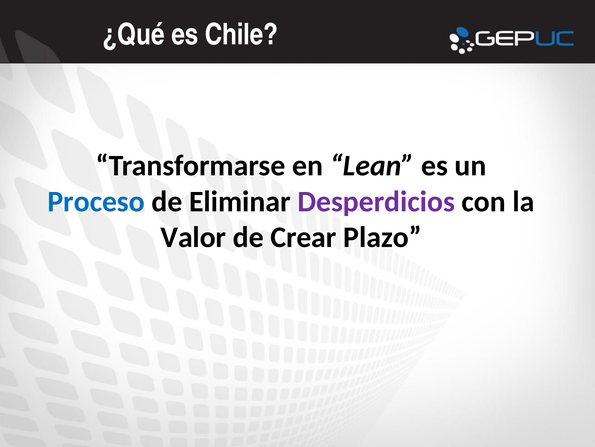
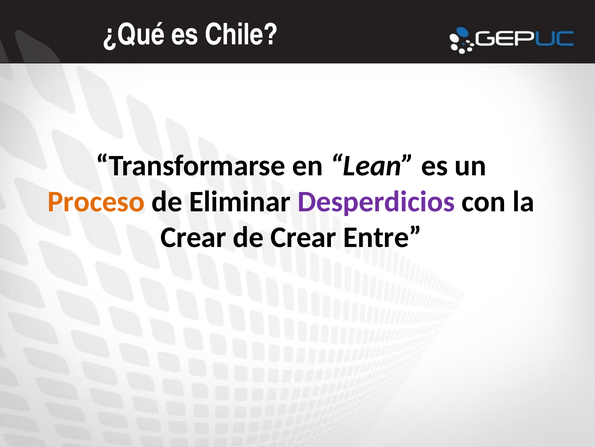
Proceso colour: blue -> orange (96, 201)
Valor: Valor -> Crear (193, 237)
Plazo: Plazo -> Entre (383, 237)
